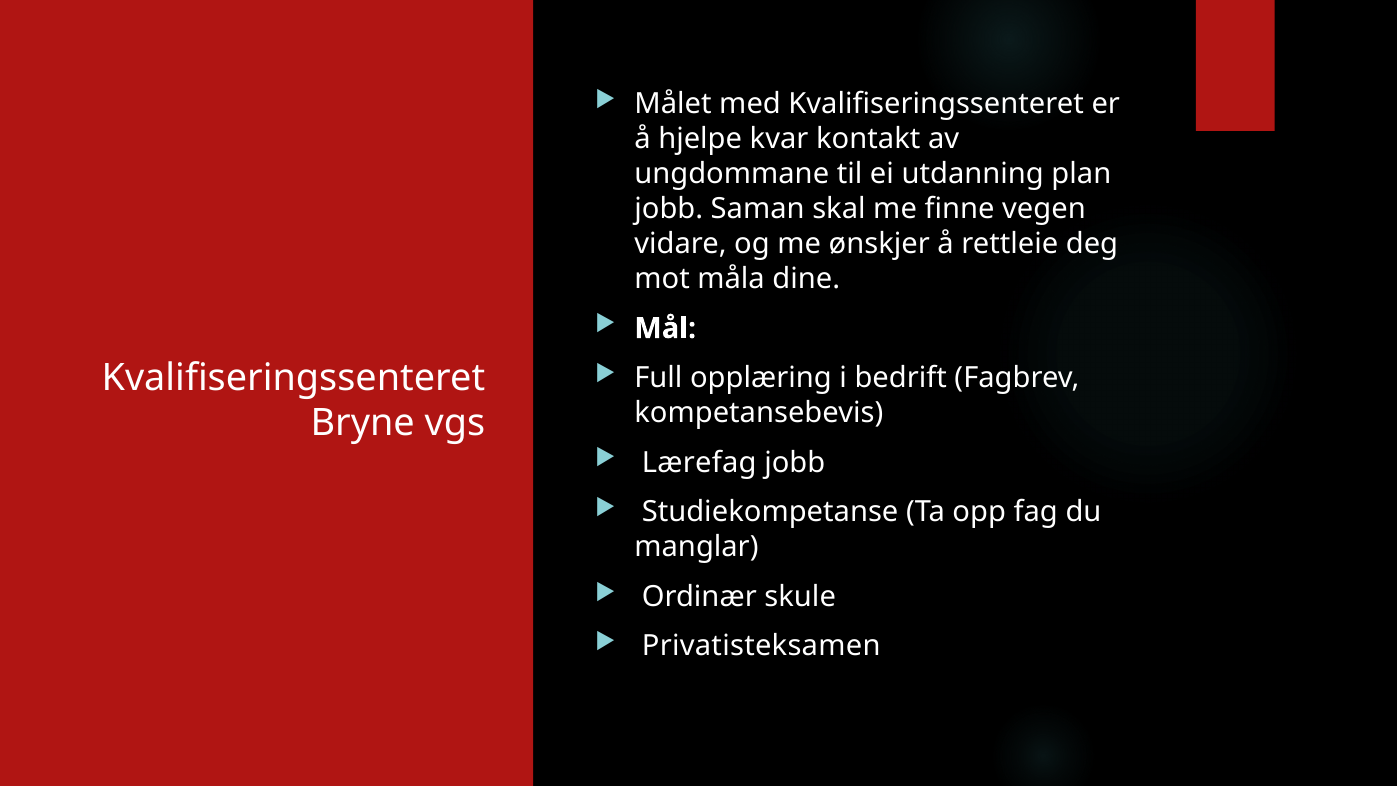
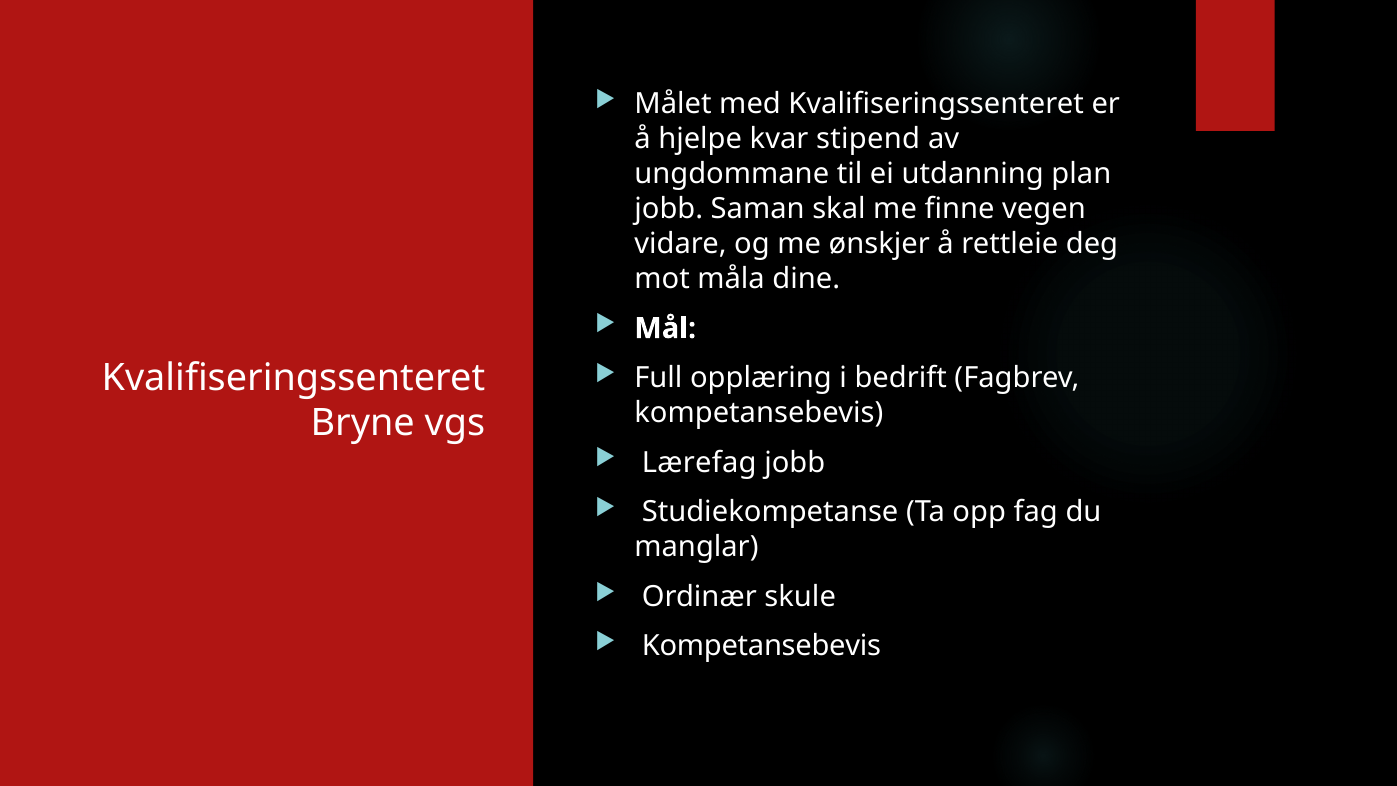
kontakt: kontakt -> stipend (868, 139)
Privatisteksamen: Privatisteksamen -> Kompetansebevis (761, 646)
